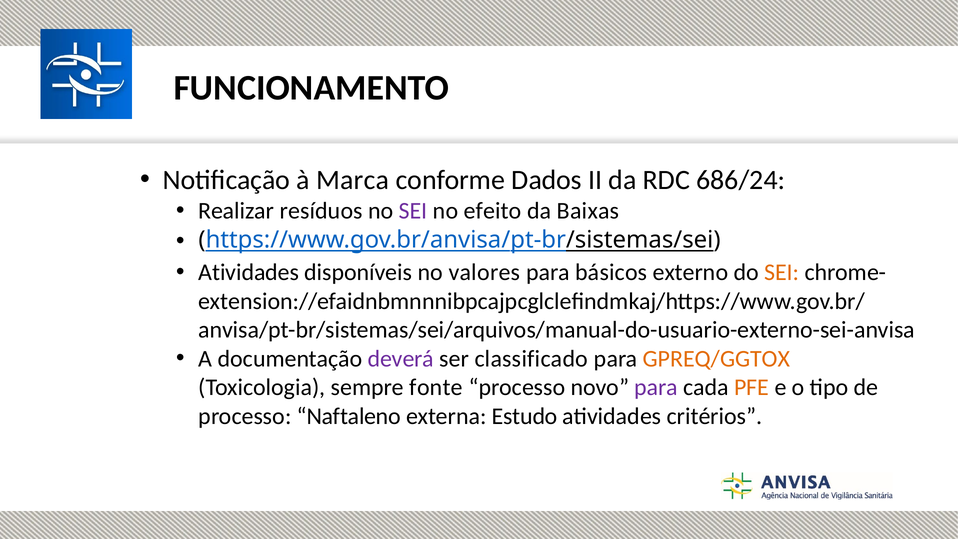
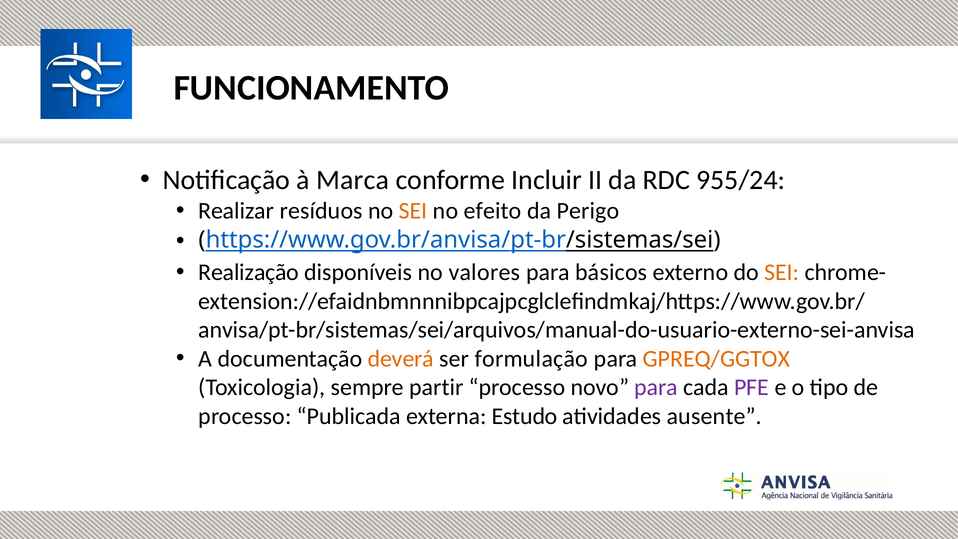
Dados: Dados -> Incluir (547, 180)
686/24: 686/24 -> 955/24 (741, 180)
SEI colour: purple -> orange (413, 211)
Baixas: Baixas -> Perigo (588, 211)
Atividades: Atividades -> Realização (249, 272)
deverá colour: purple -> orange (401, 359)
classificado: classificado -> formulação (531, 359)
fonte: fonte -> partir (436, 387)
PFE colour: orange -> purple (752, 387)
Naftaleno: Naftaleno -> Publicada (349, 416)
critérios: critérios -> ausente (714, 416)
